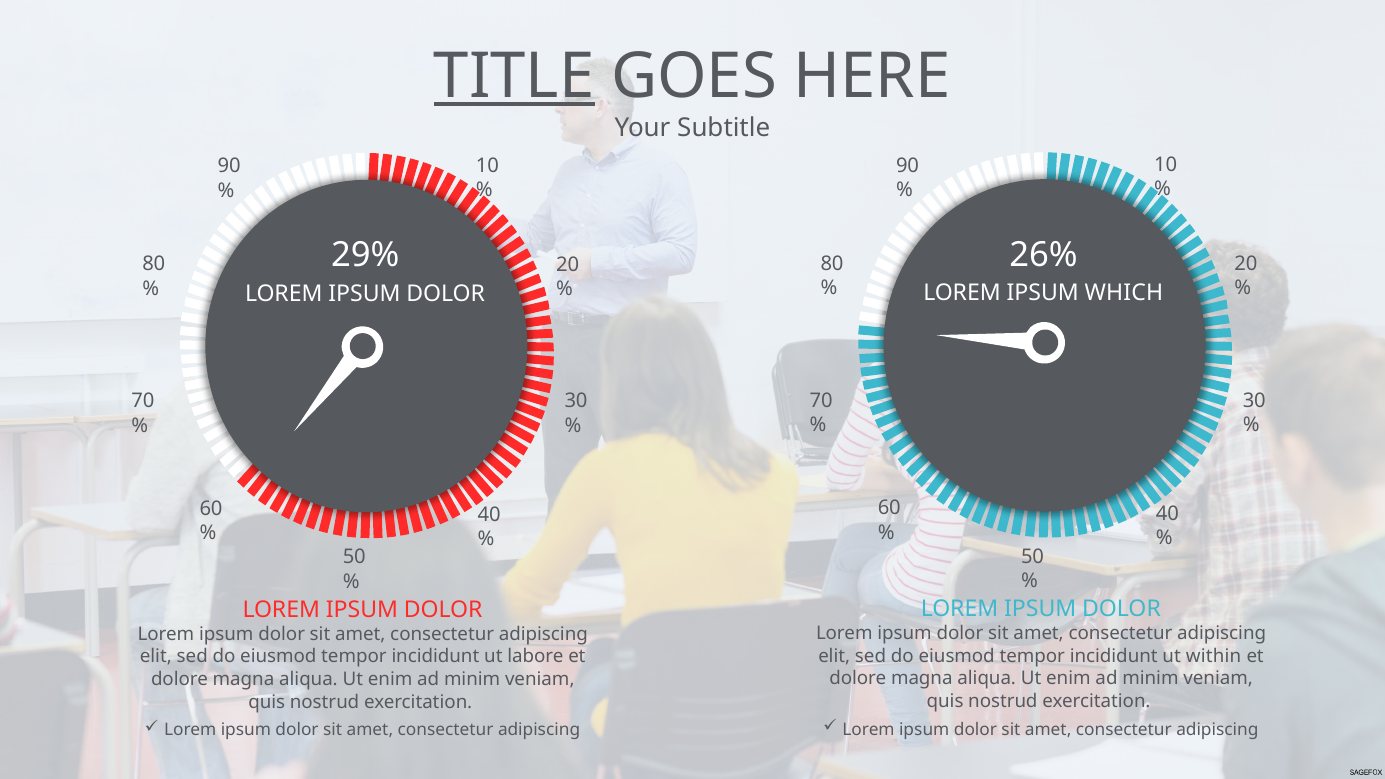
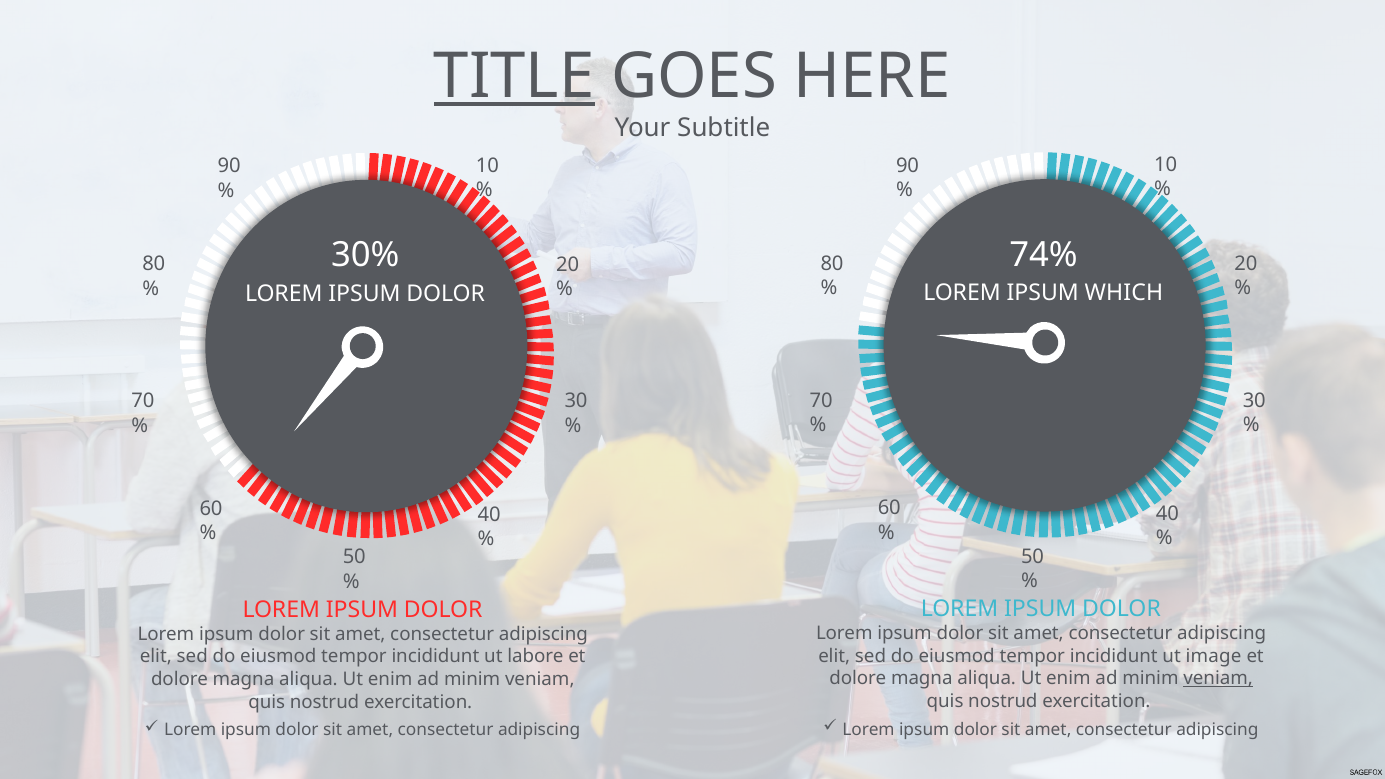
26%: 26% -> 74% (1043, 255)
29%: 29% -> 30% (365, 255)
within: within -> image (1214, 656)
veniam underline: none -> present (1218, 679)
